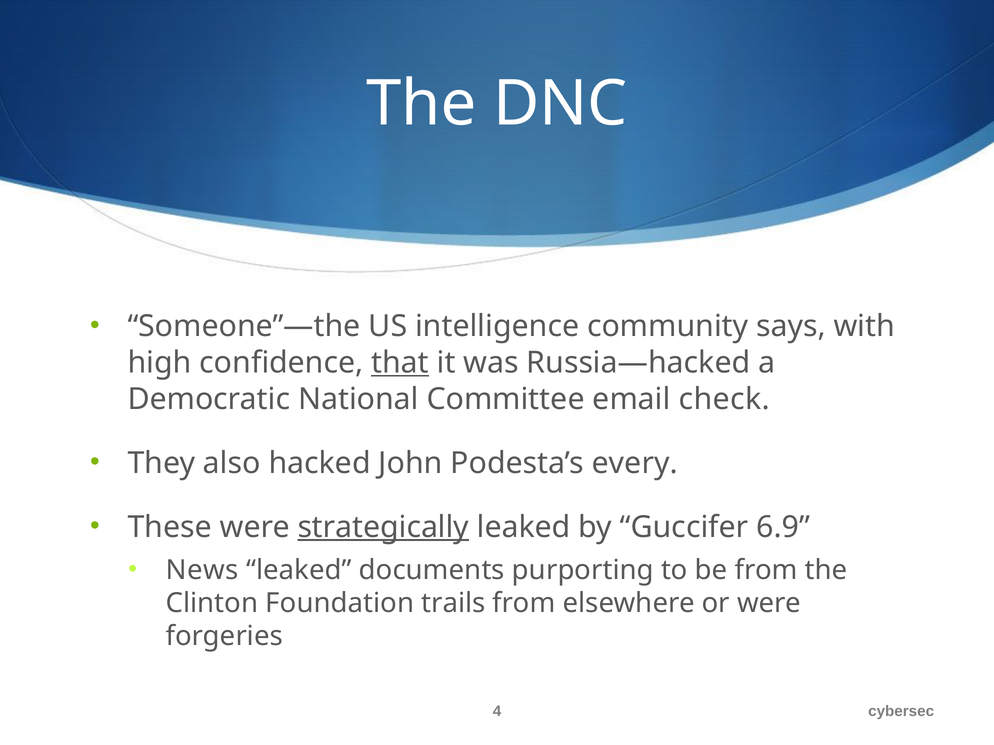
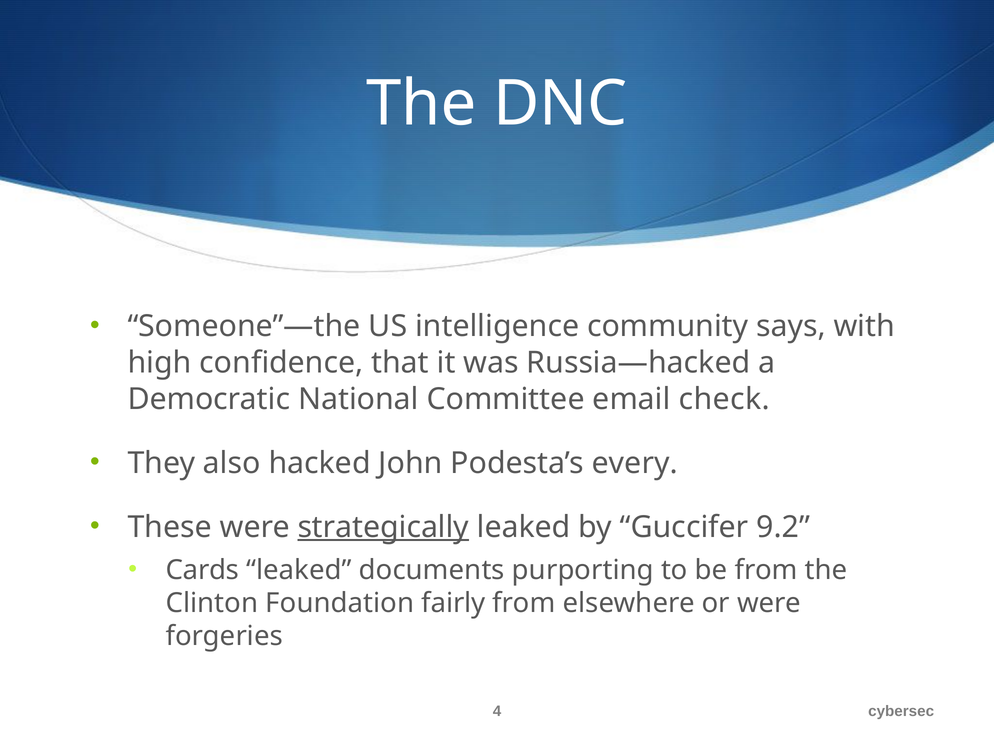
that underline: present -> none (400, 363)
6.9: 6.9 -> 9.2 (783, 527)
News: News -> Cards (202, 570)
trails: trails -> fairly (453, 603)
